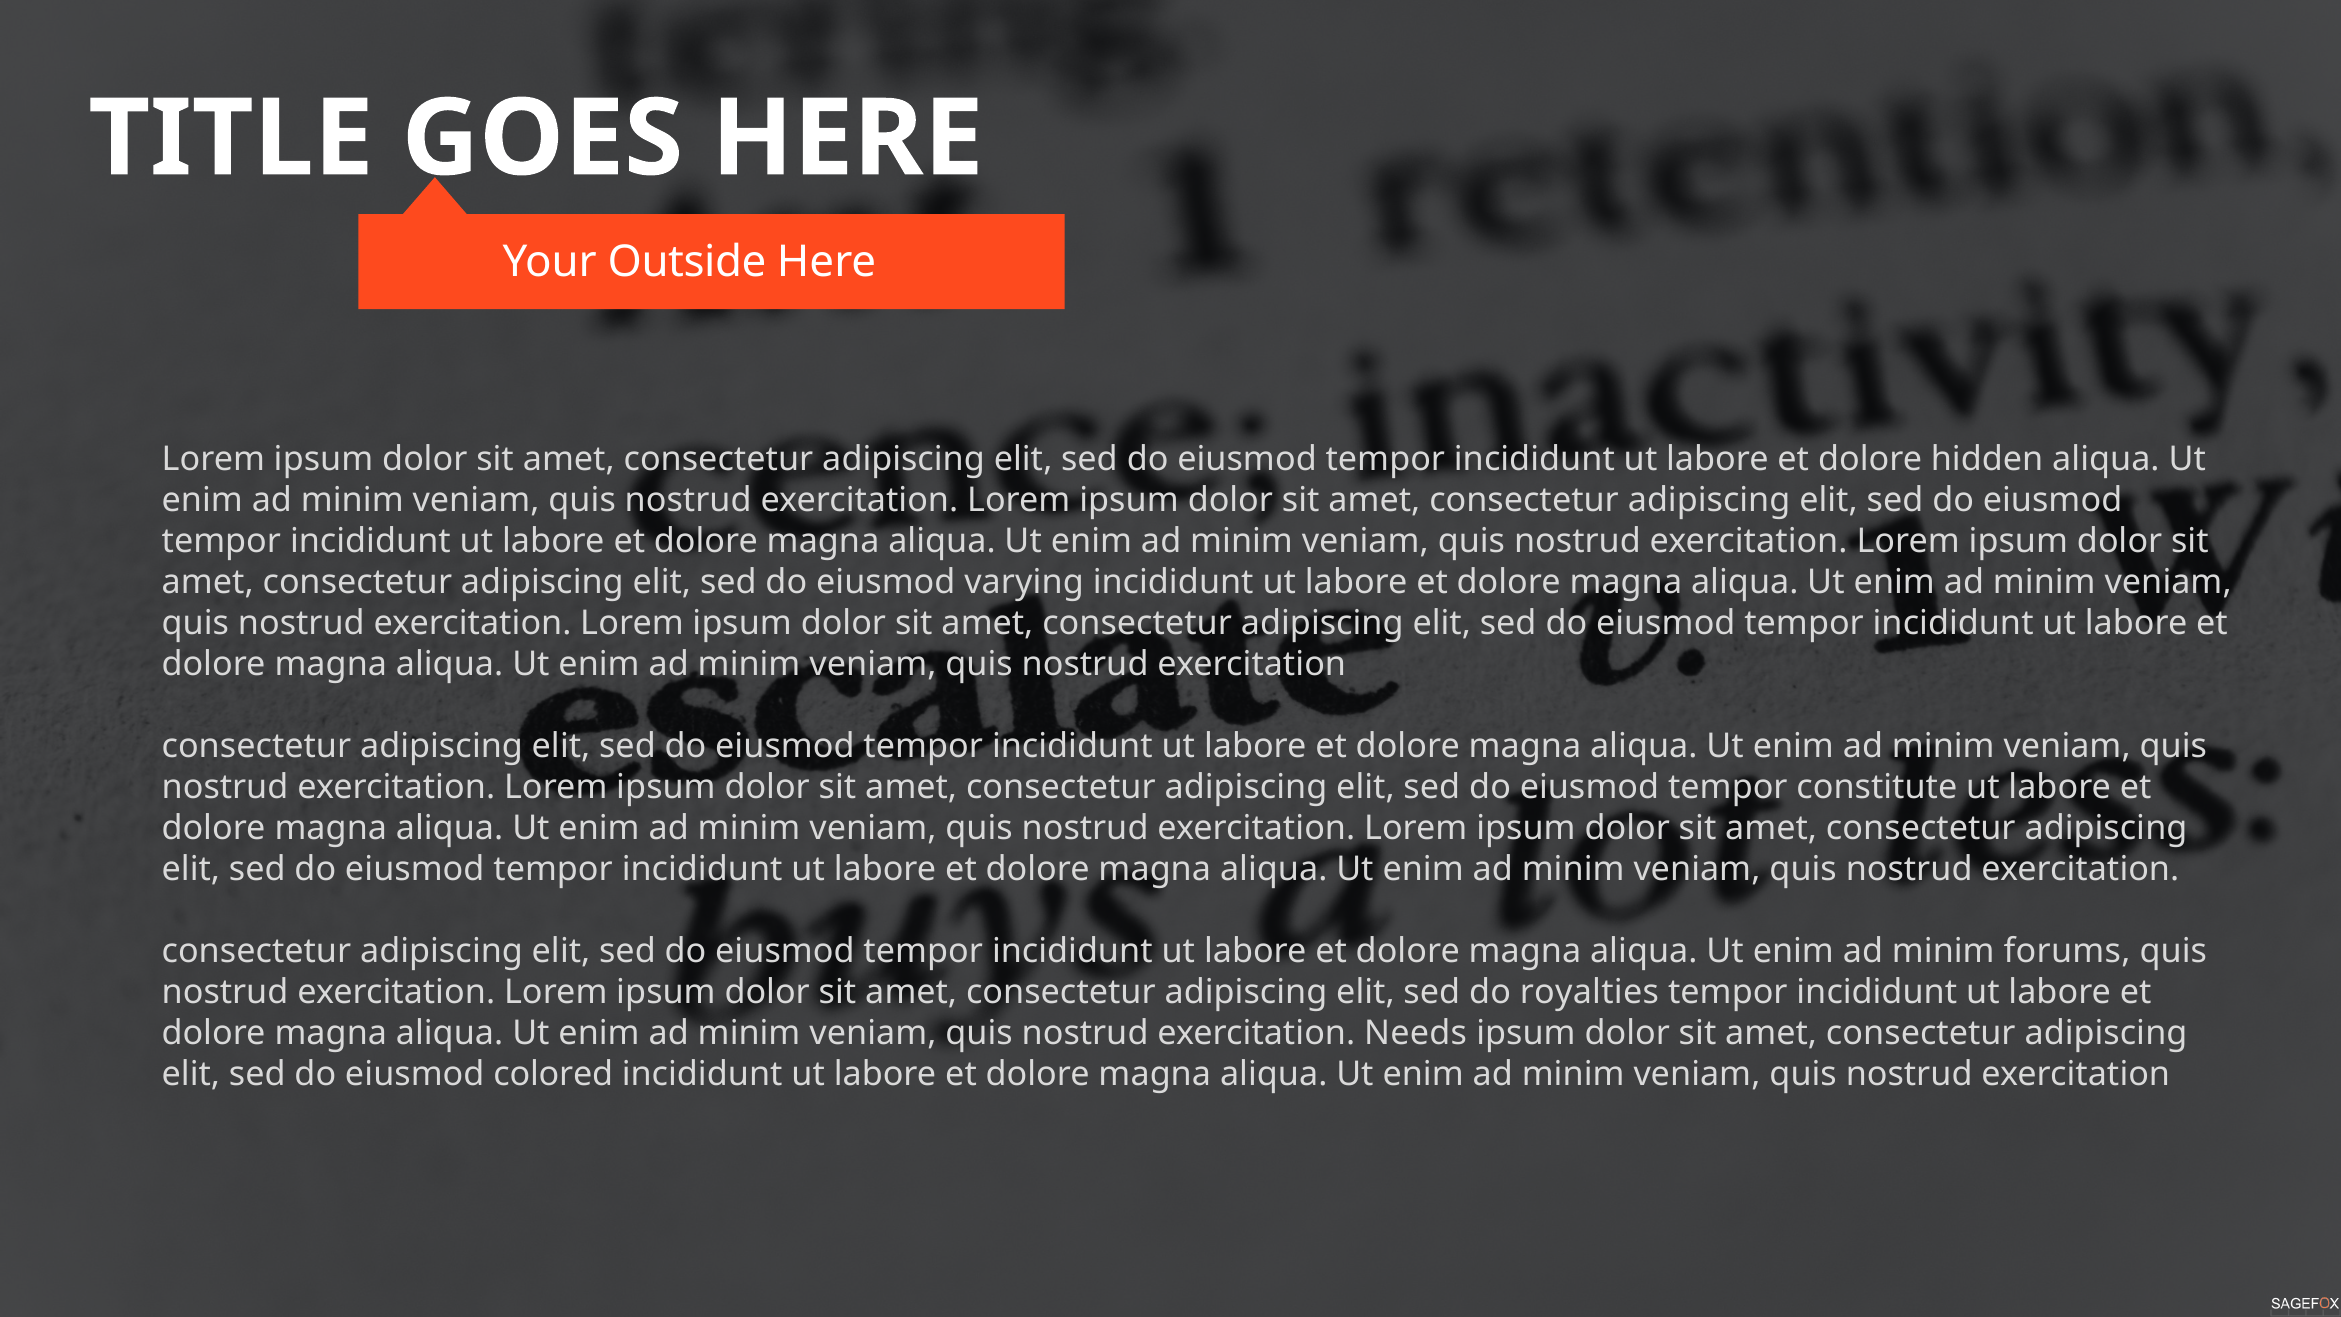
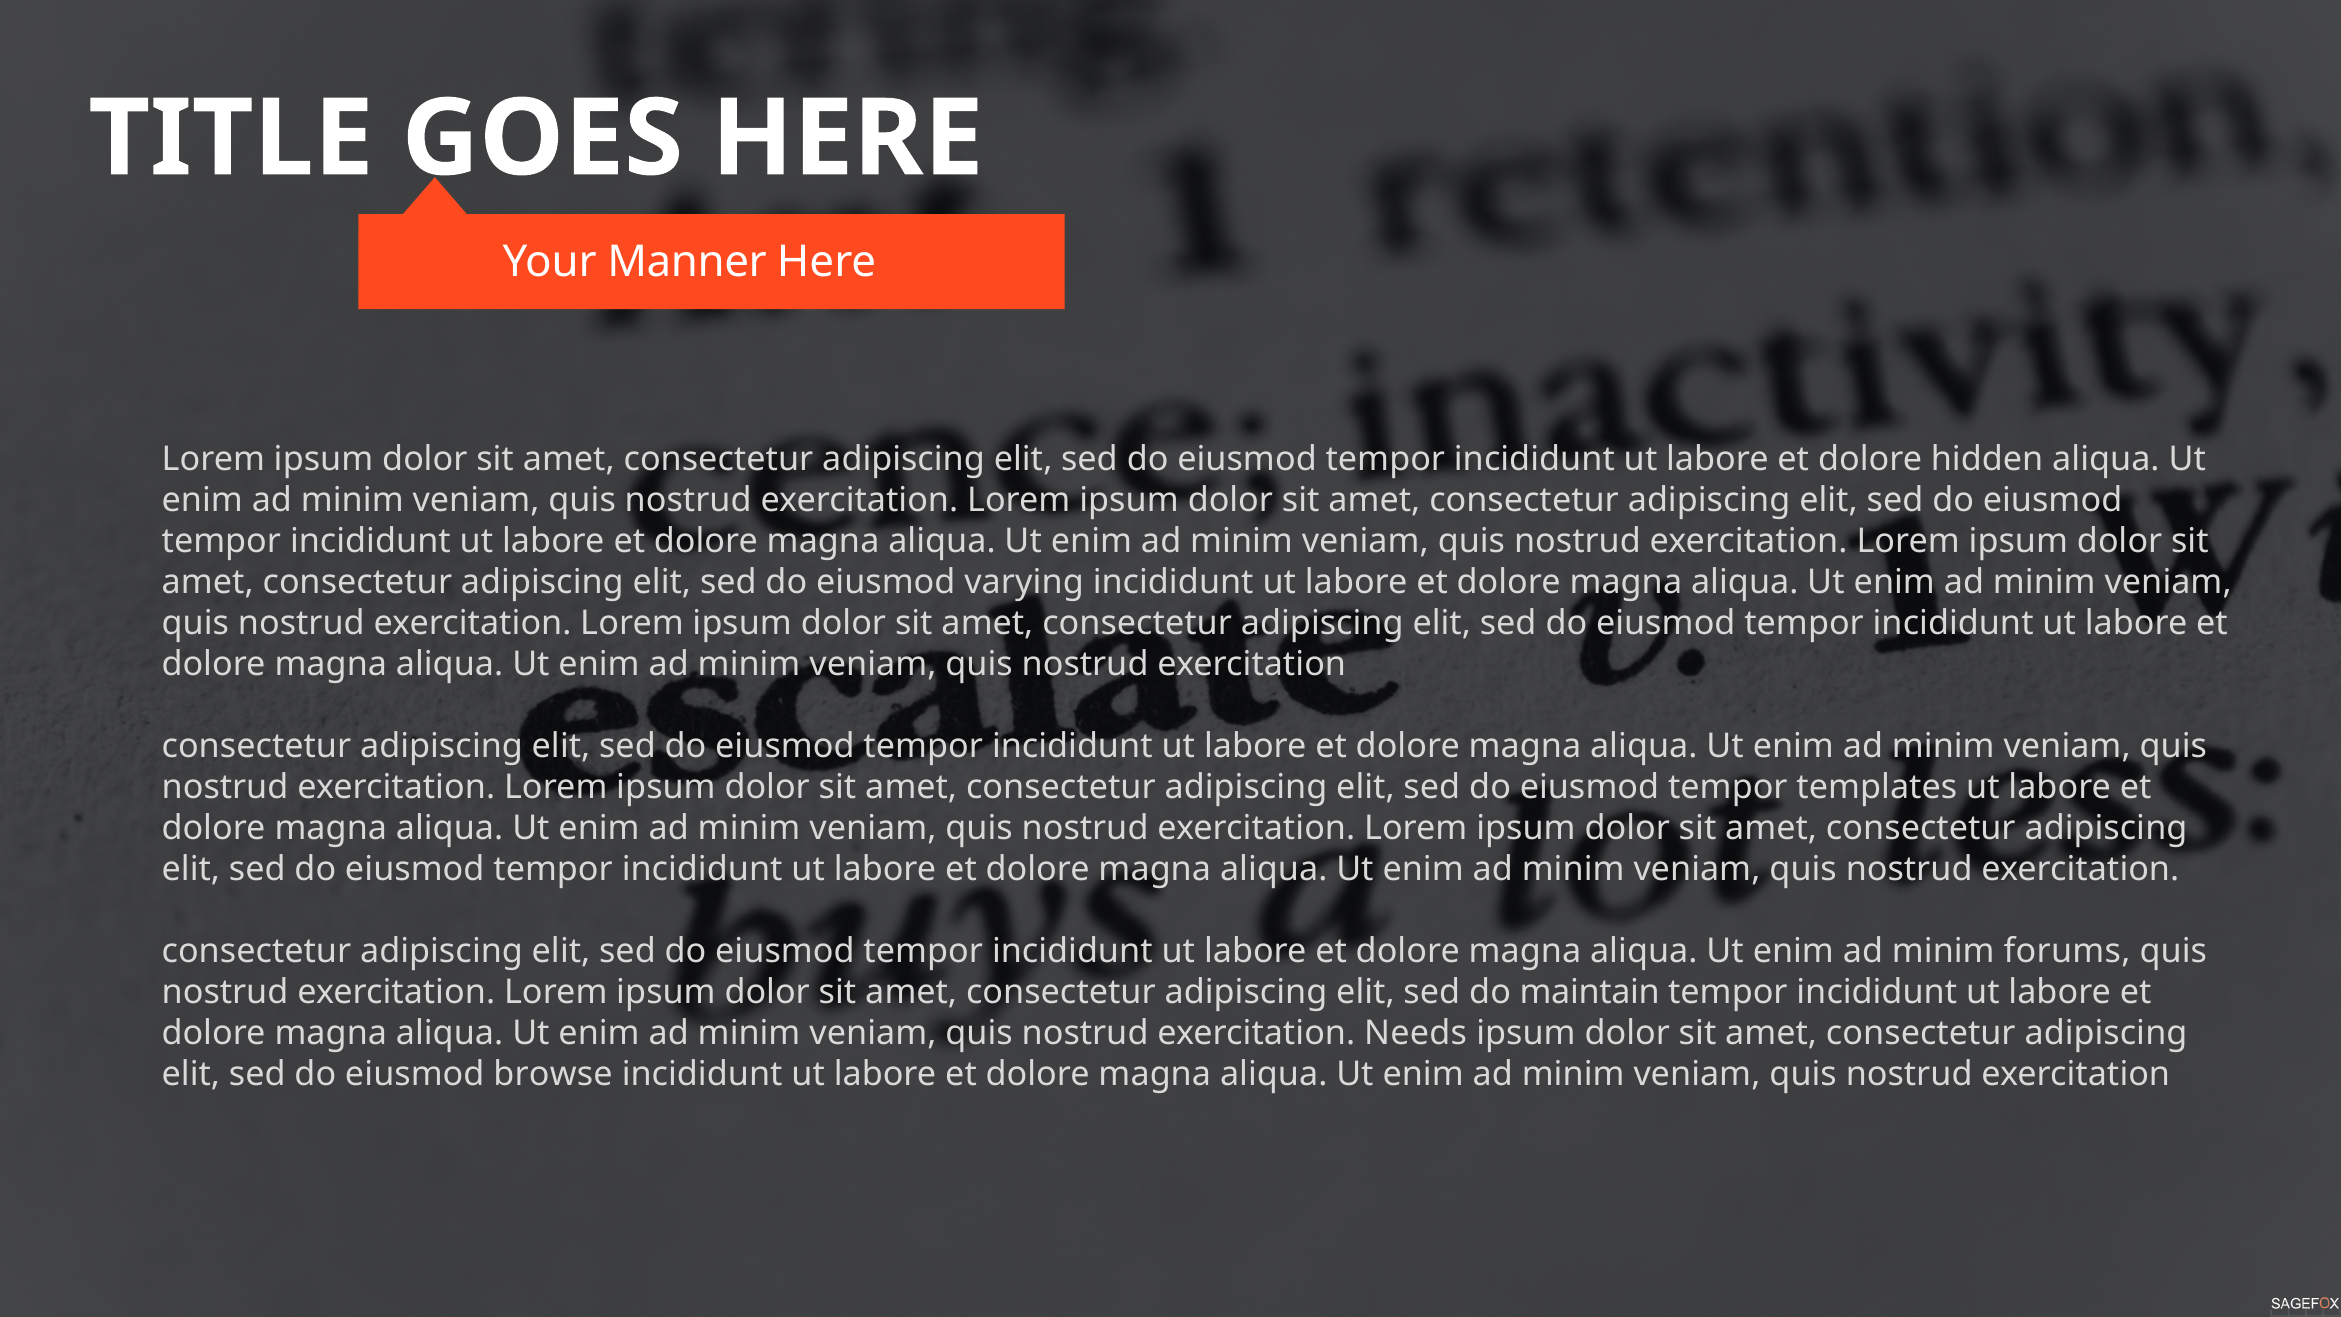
Outside: Outside -> Manner (687, 262)
constitute: constitute -> templates (1877, 787)
royalties: royalties -> maintain (1590, 992)
colored: colored -> browse (553, 1074)
